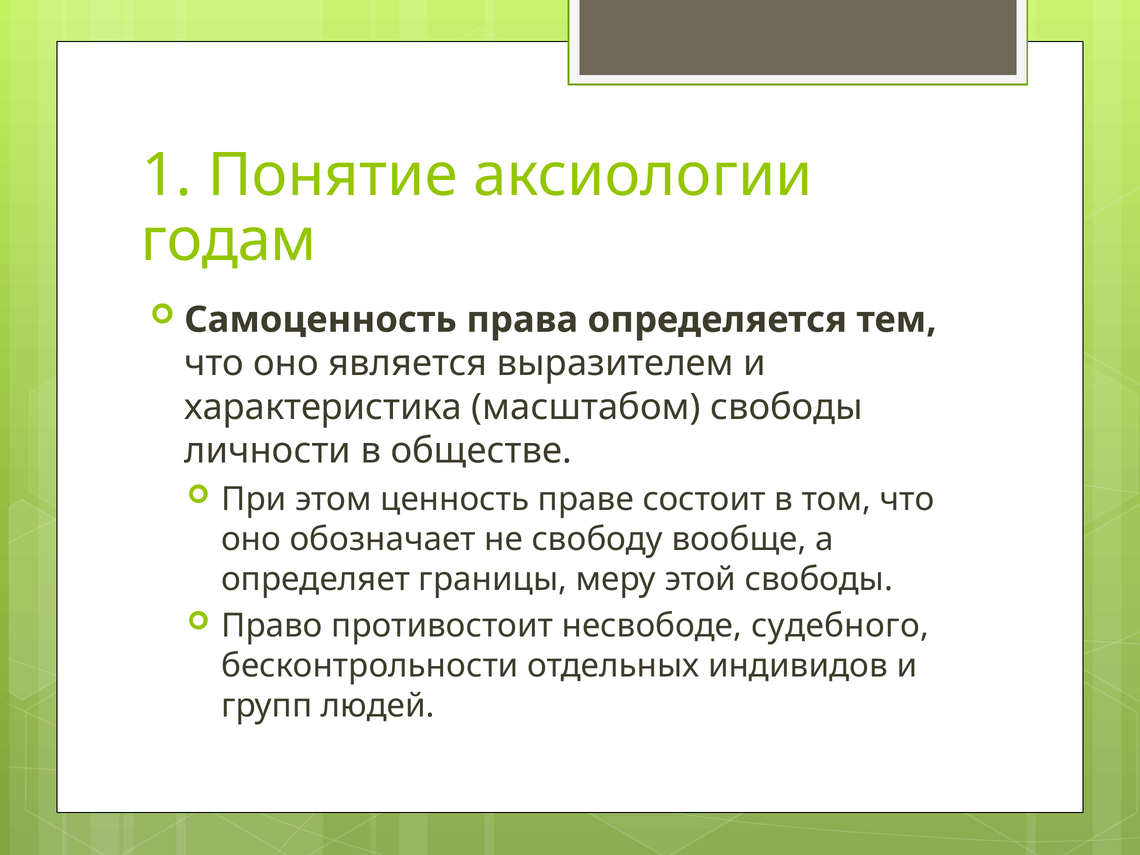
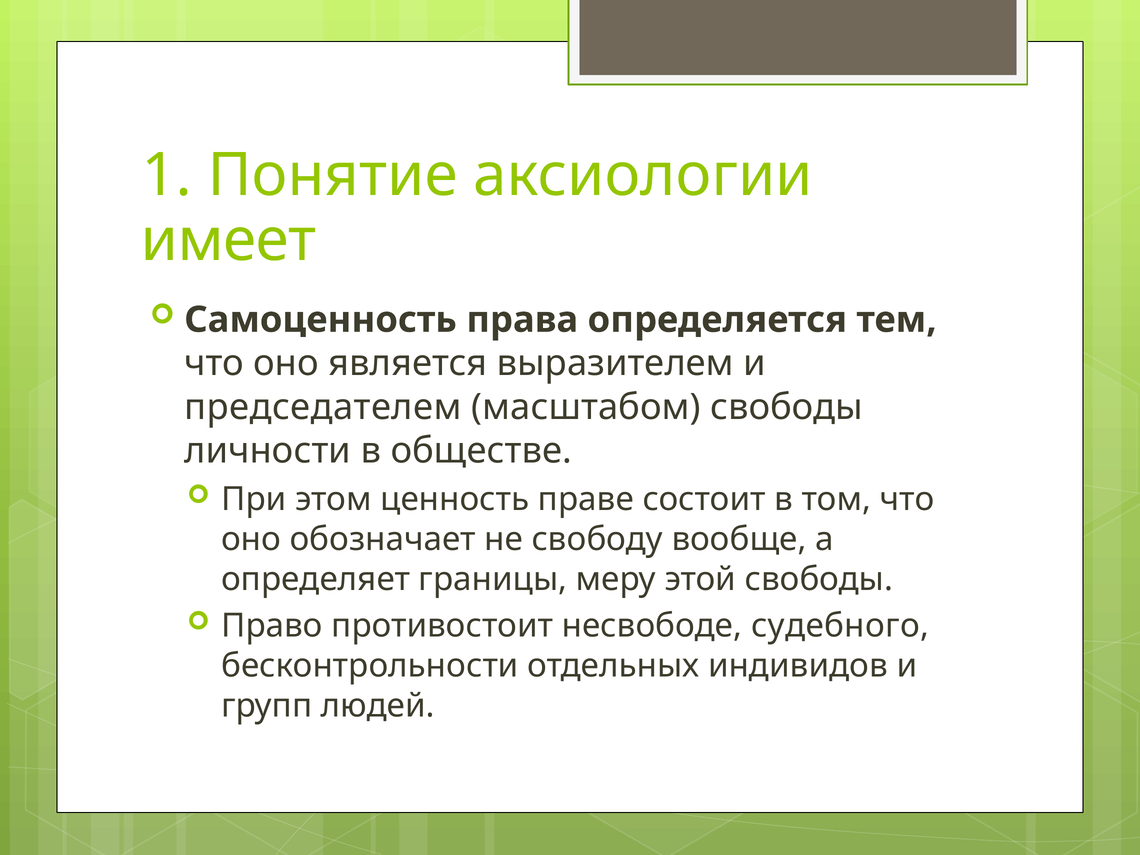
годам: годам -> имеет (229, 240)
характеристика: характеристика -> председателем (323, 407)
